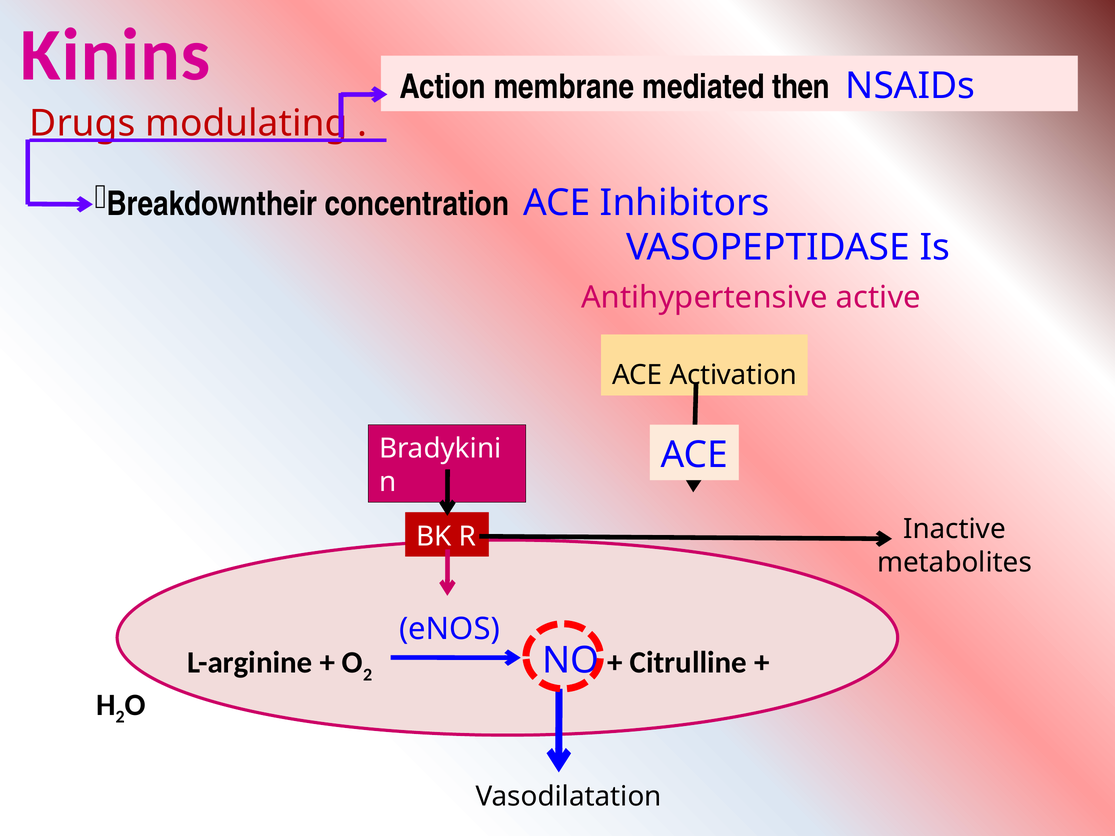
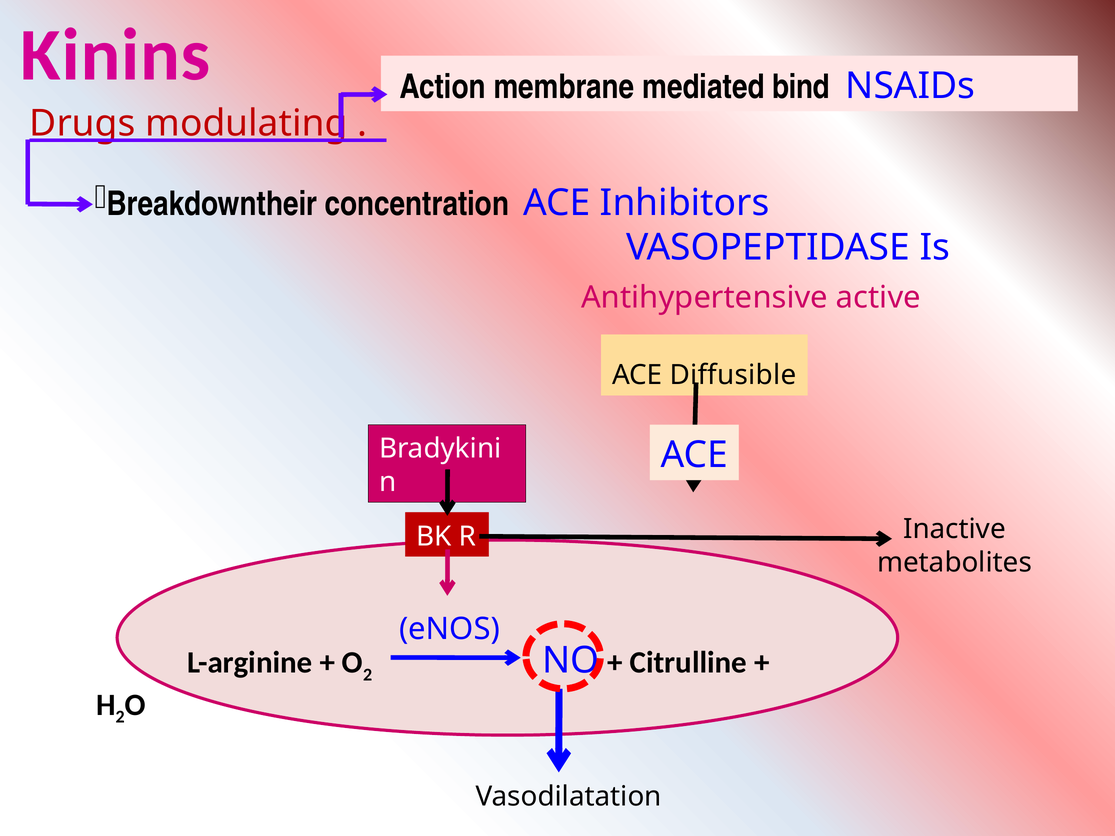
then: then -> bind (801, 87)
Activation: Activation -> Diffusible (733, 375)
